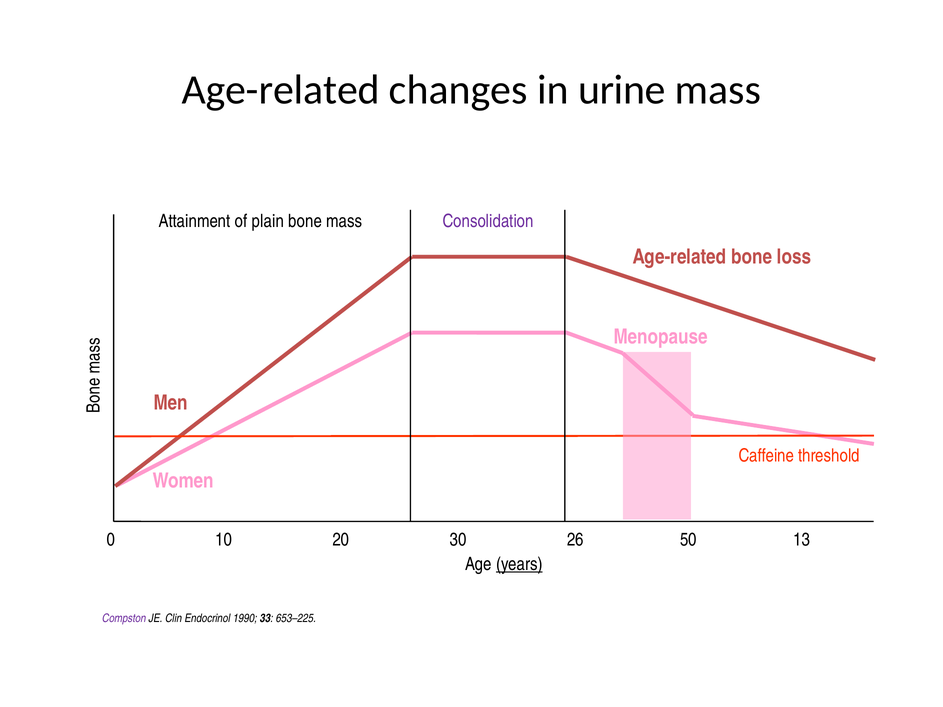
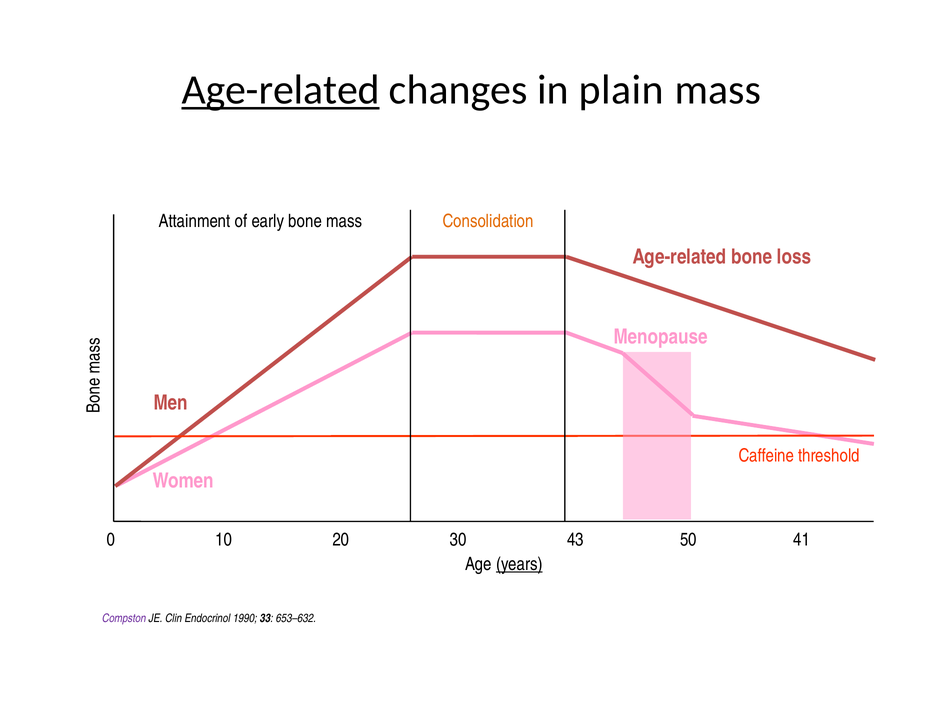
Age-related underline: none -> present (281, 90)
urine: urine -> plain (621, 90)
plain: plain -> early (268, 221)
Consolidation colour: purple -> orange (488, 221)
26: 26 -> 43 (575, 540)
13: 13 -> 41 (801, 540)
653–225: 653–225 -> 653–632 (296, 619)
